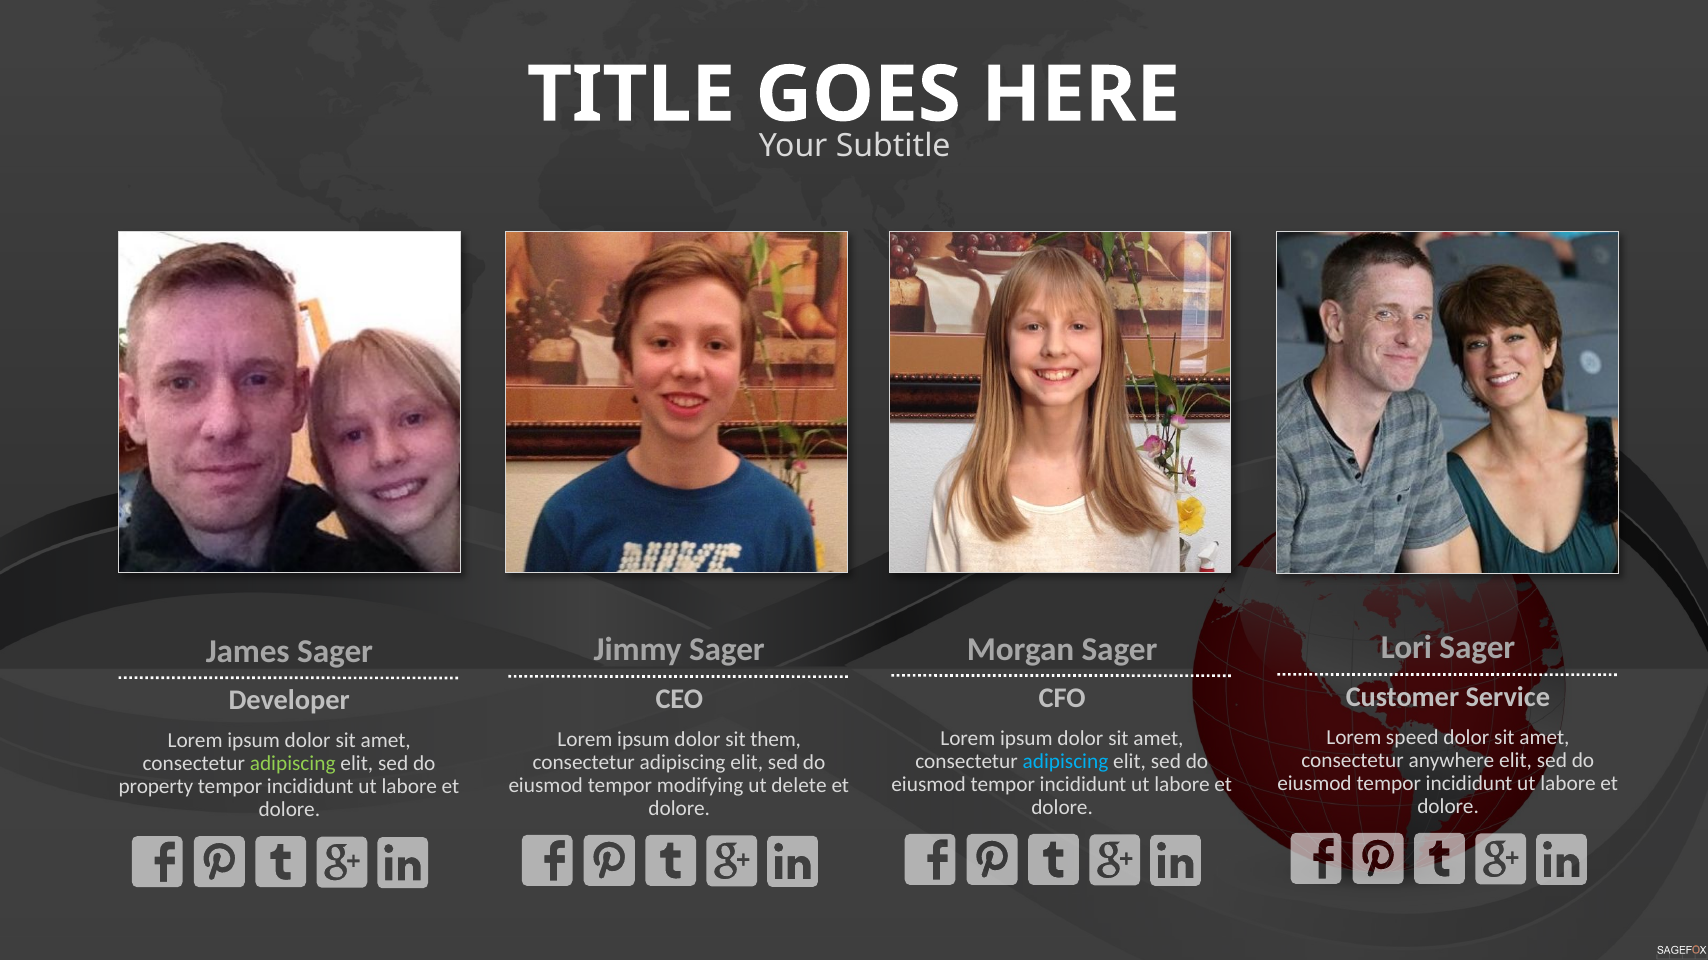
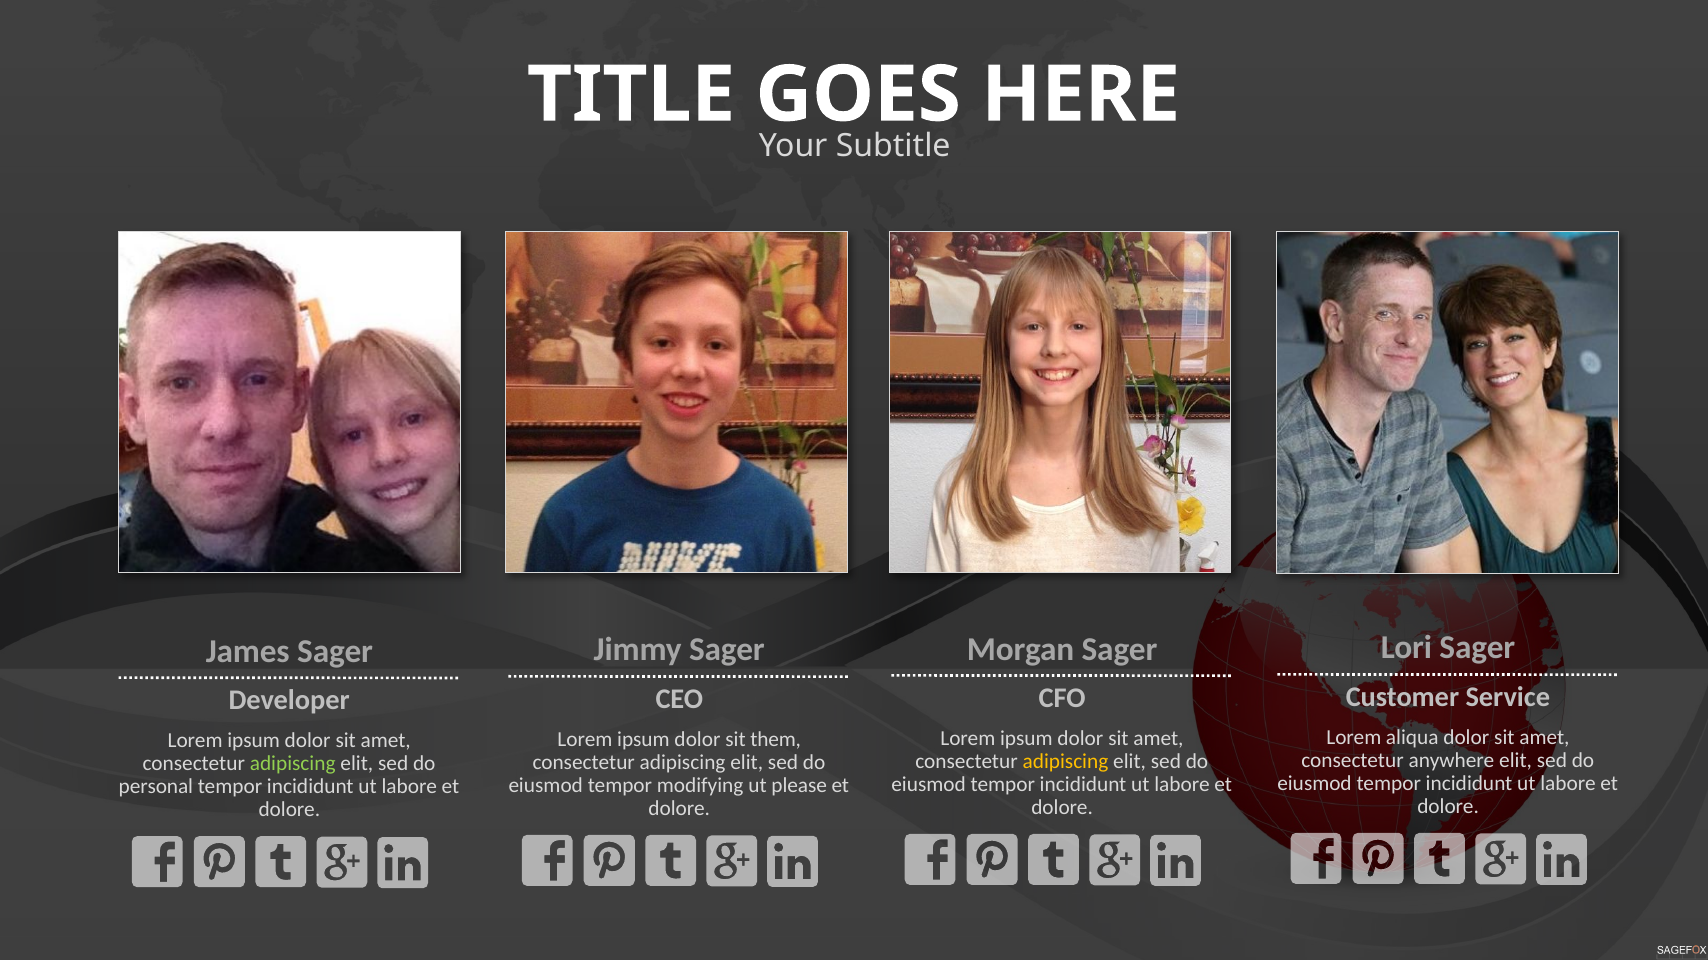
speed: speed -> aliqua (1412, 738)
adipiscing colour: light blue -> yellow (1065, 762)
delete: delete -> please (799, 786)
property: property -> personal (156, 787)
